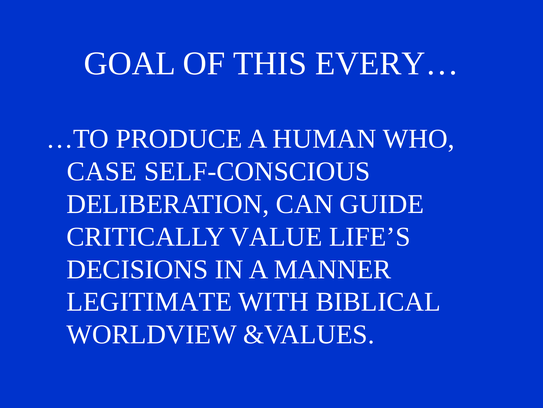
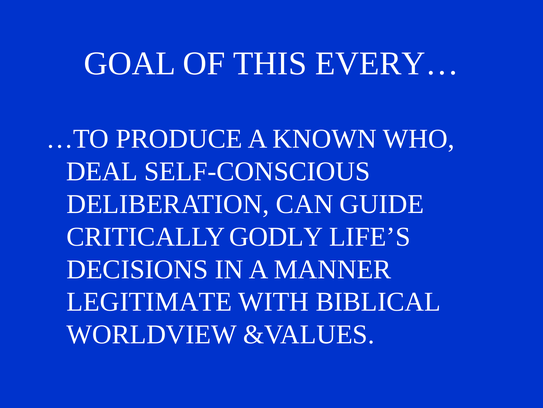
HUMAN: HUMAN -> KNOWN (325, 139)
CASE: CASE -> DEAL (102, 171)
VALUE: VALUE -> GODLY (276, 236)
